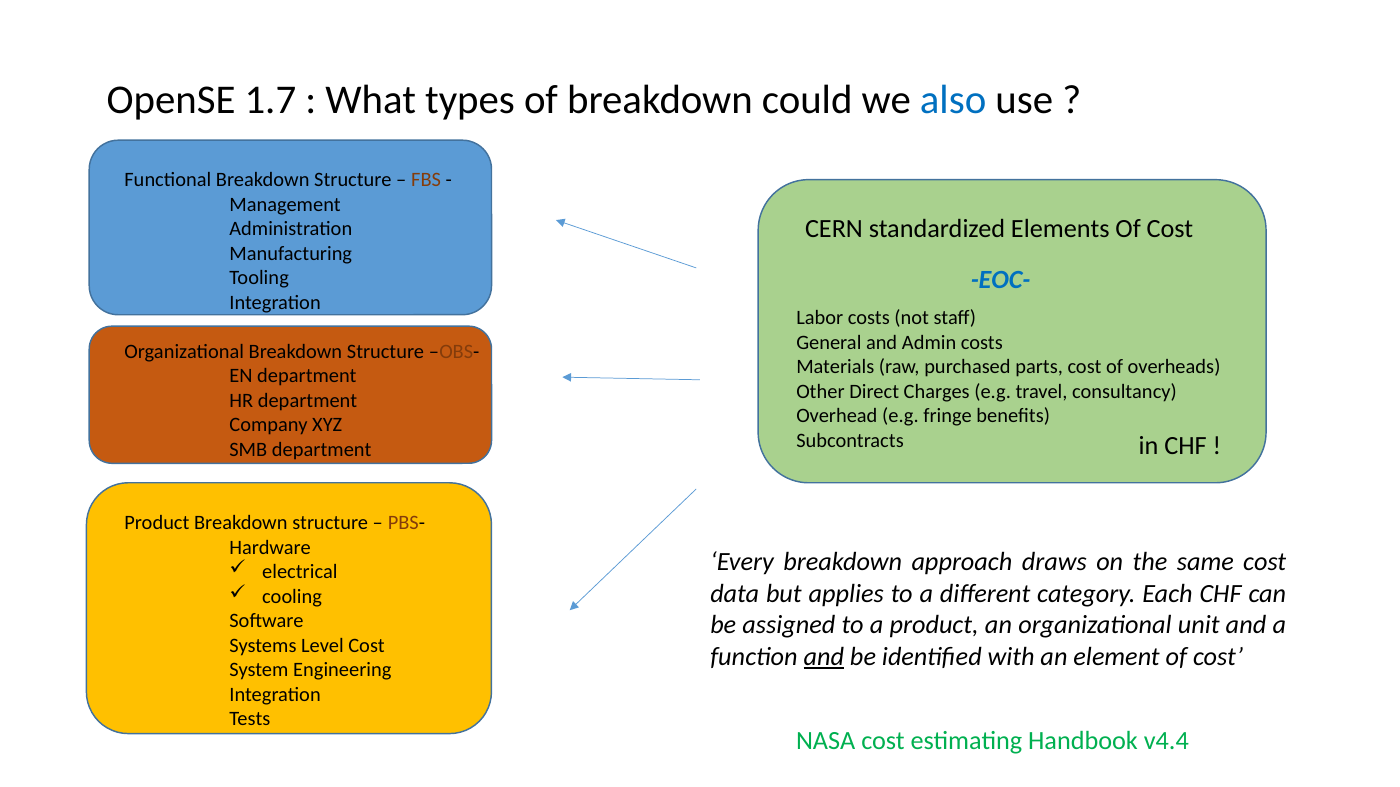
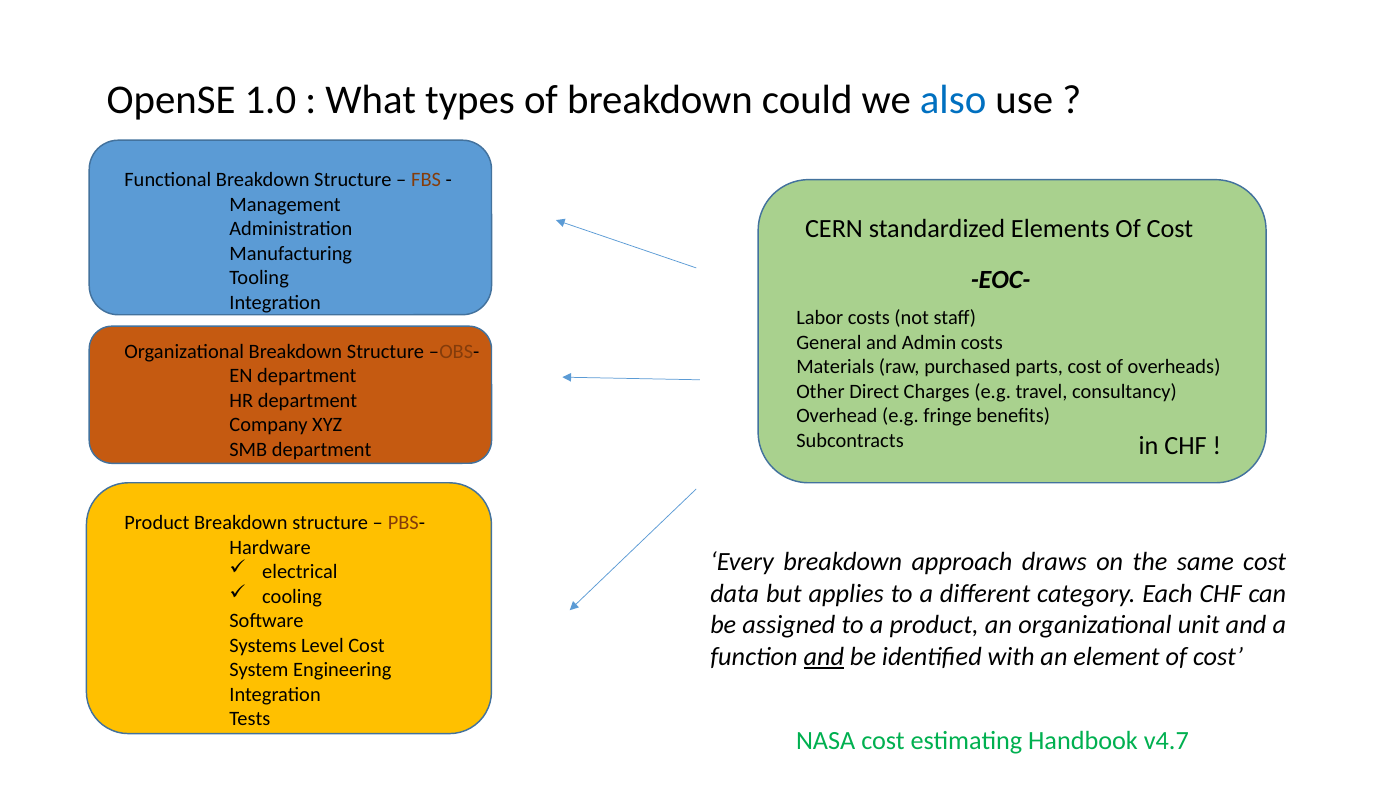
1.7: 1.7 -> 1.0 (270, 100)
EOC- colour: blue -> black (1001, 280)
v4.4: v4.4 -> v4.7 (1166, 742)
